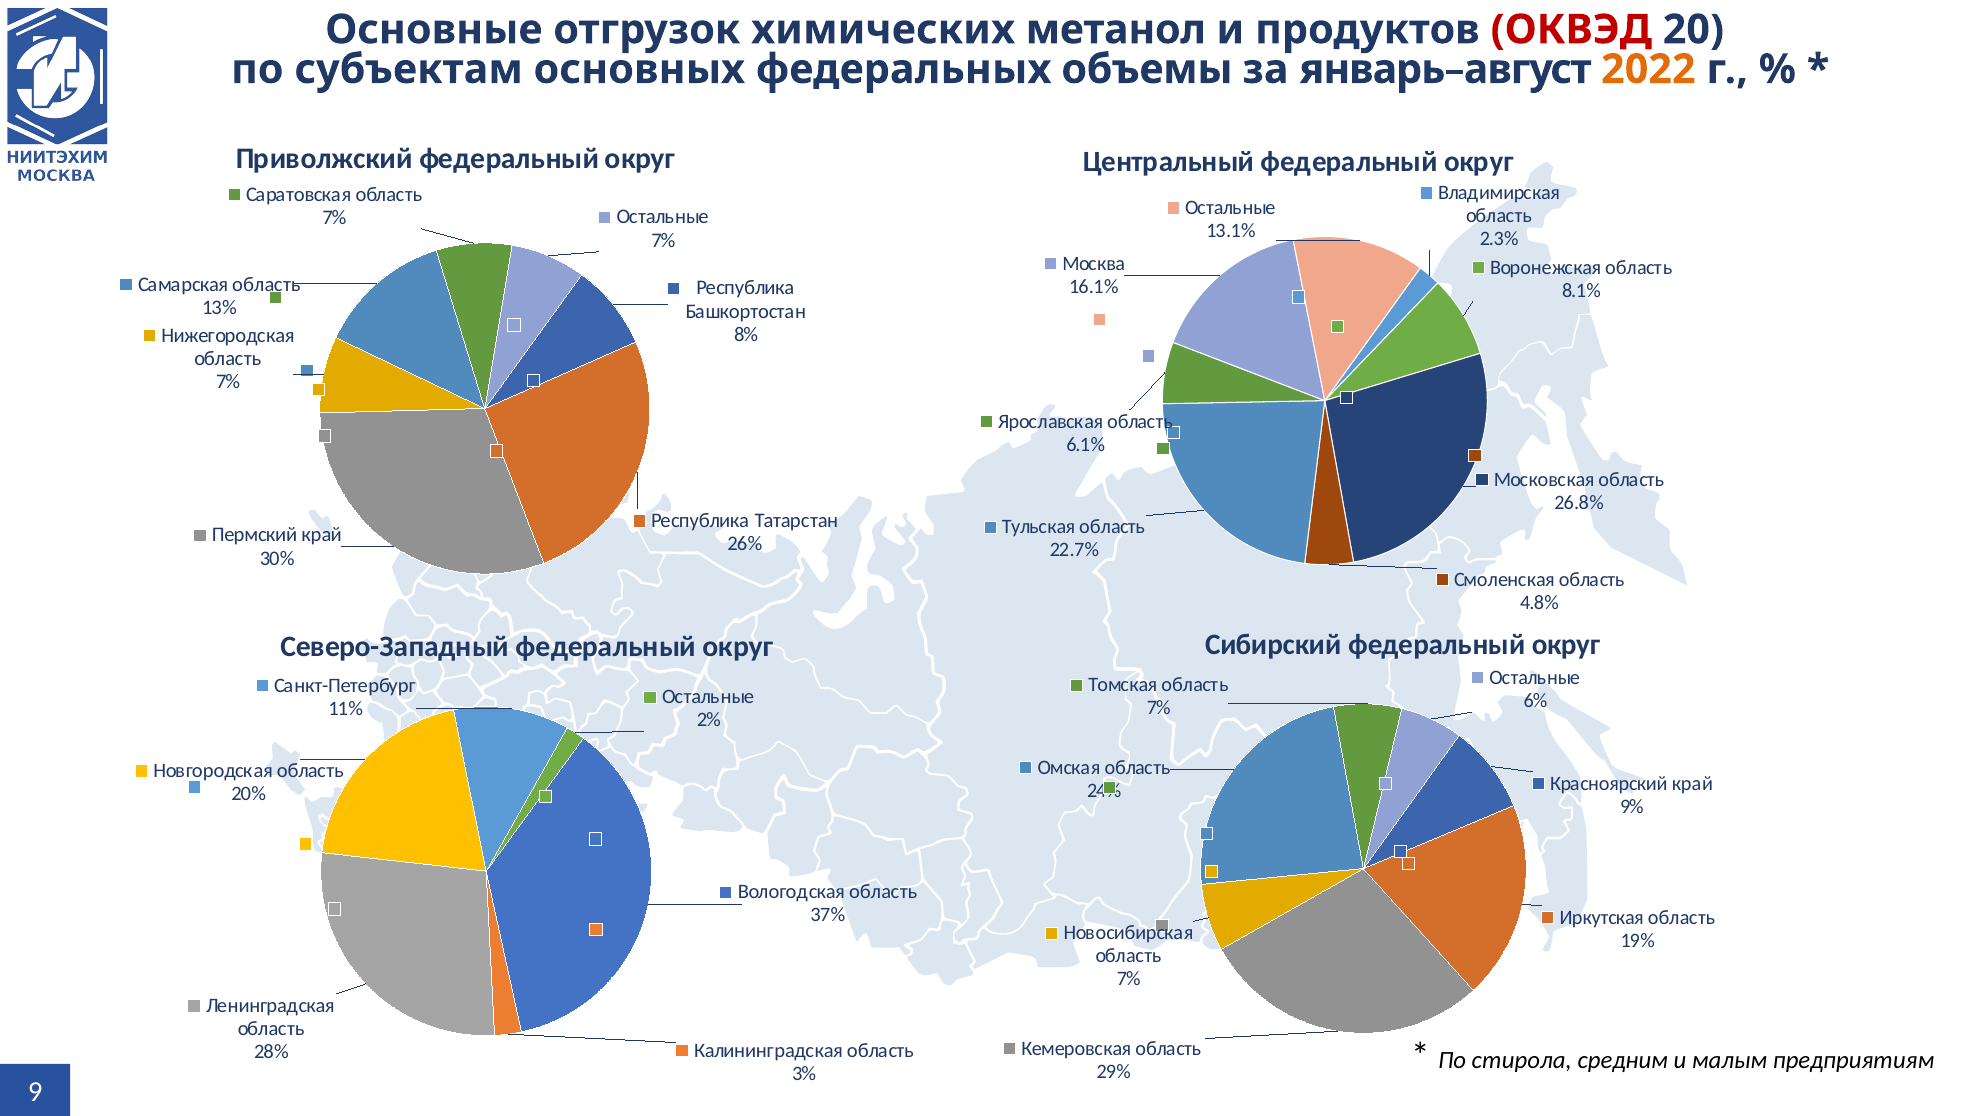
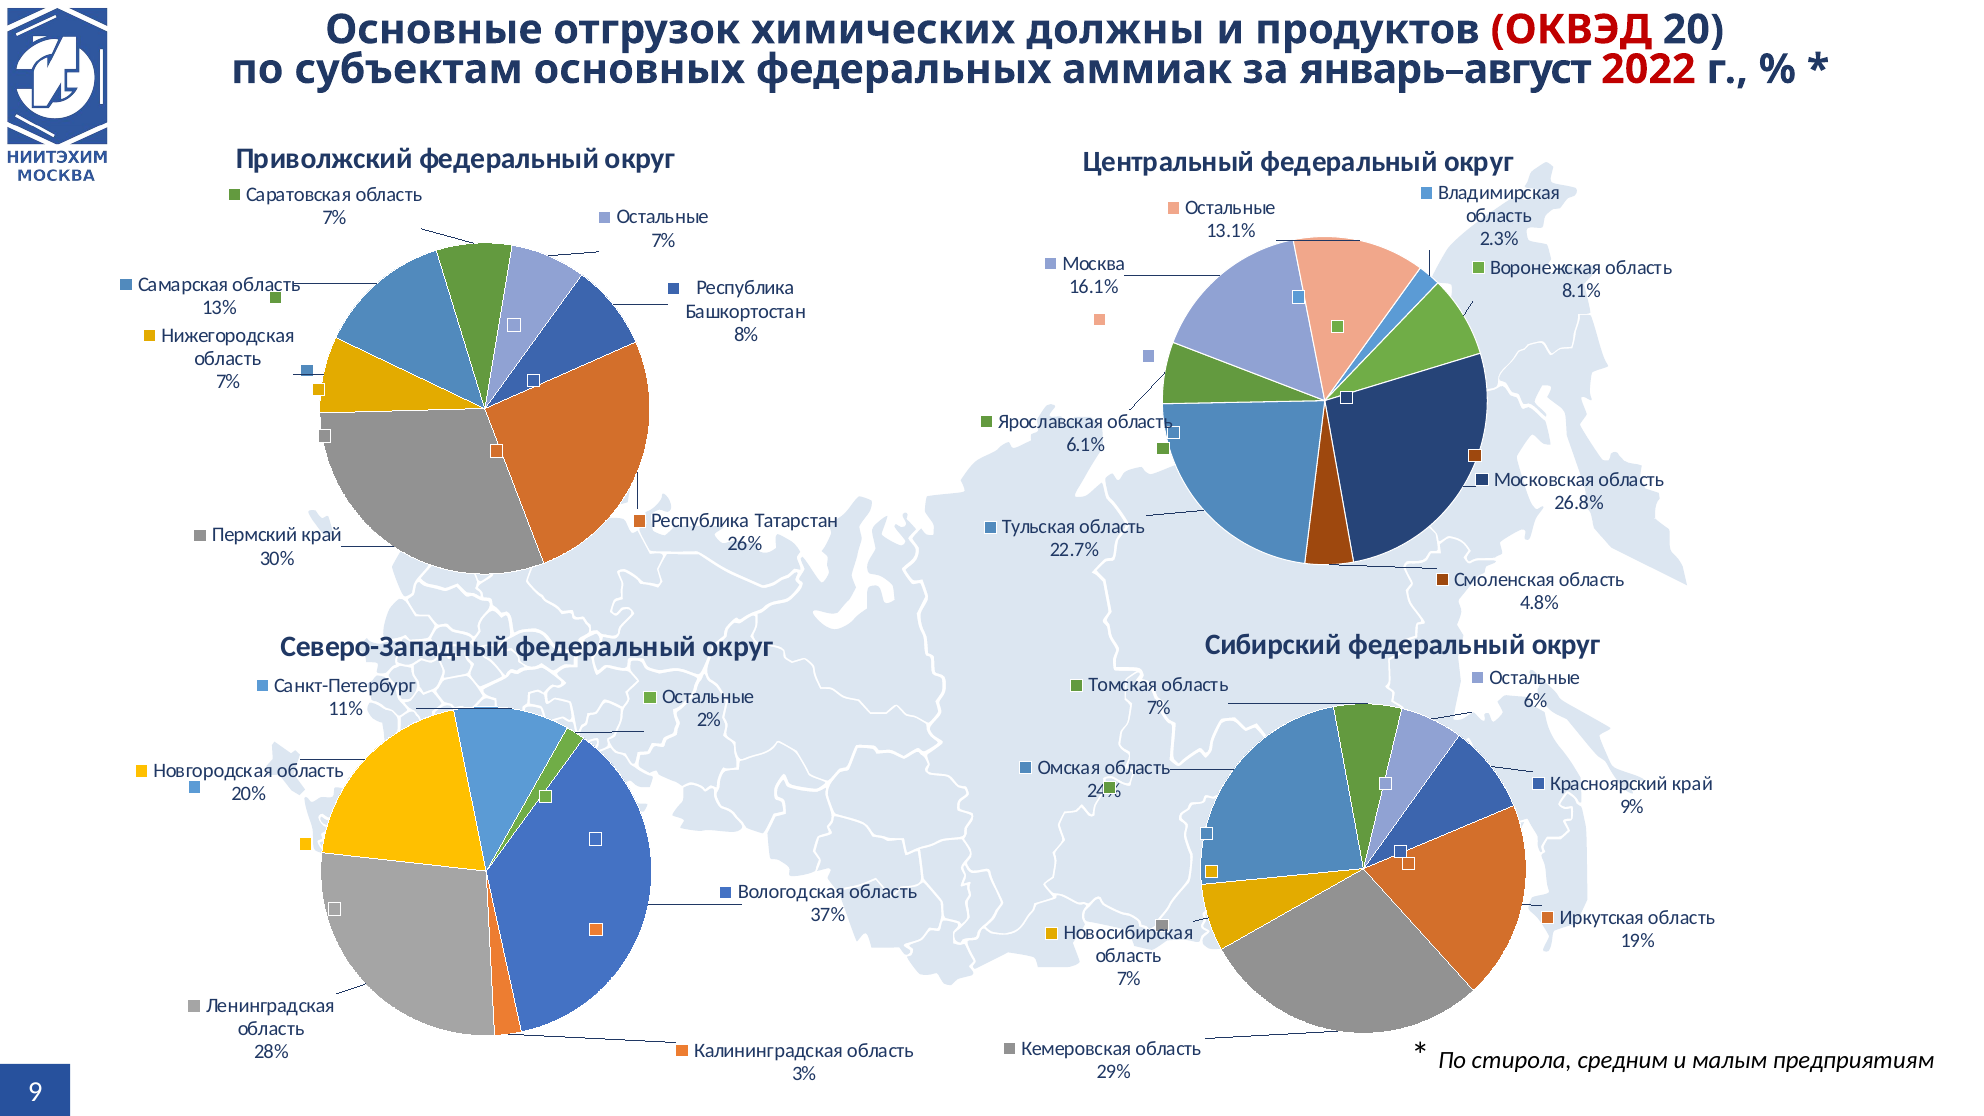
метанол: метанол -> должны (1115, 30)
объемы: объемы -> аммиак (1147, 69)
2022 colour: orange -> red (1648, 69)
